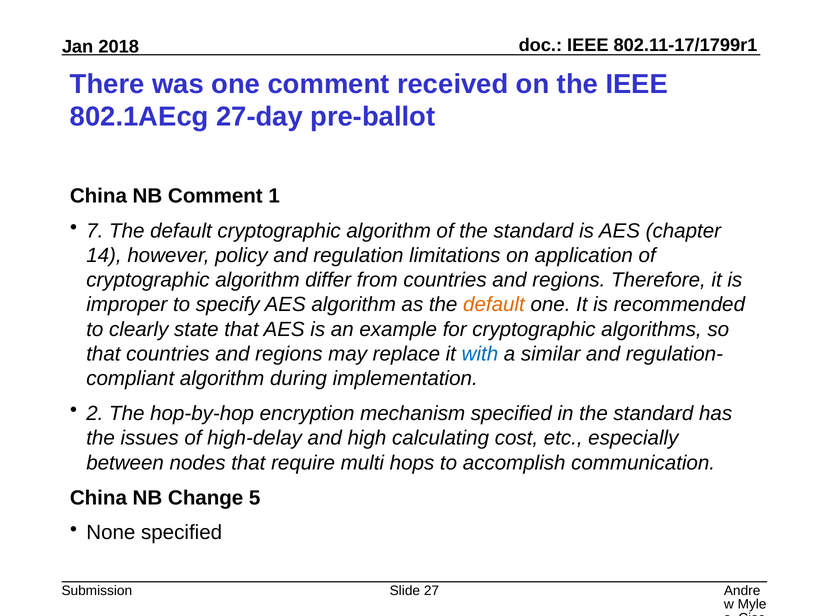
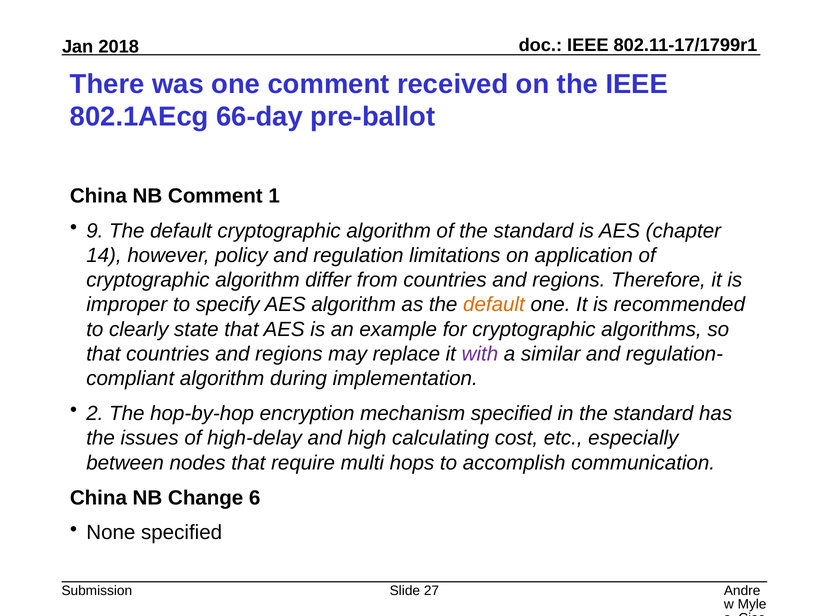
27-day: 27-day -> 66-day (259, 117)
7: 7 -> 9 (95, 231)
with colour: blue -> purple (480, 354)
5: 5 -> 6 (255, 498)
